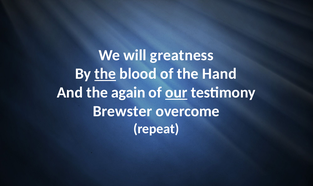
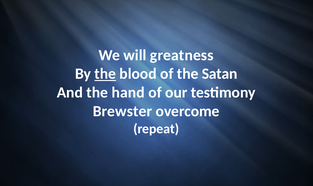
Hand: Hand -> Satan (220, 74)
again: again -> hand (128, 92)
our underline: present -> none (176, 92)
